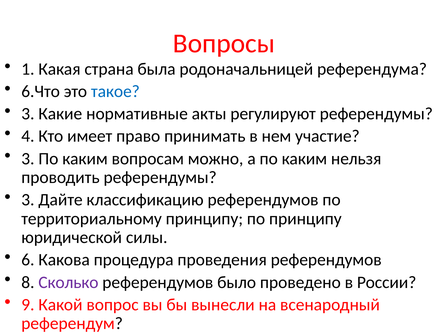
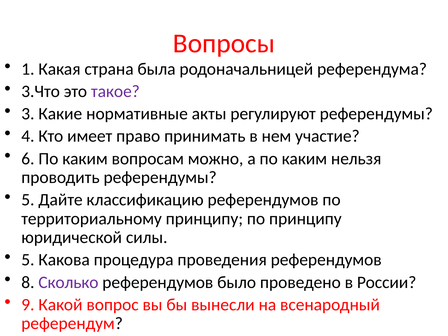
6.Что: 6.Что -> 3.Что (41, 91)
такое colour: blue -> purple (115, 91)
3: 3 -> 6 (28, 159)
3: 3 -> 5 (28, 200)
6: 6 -> 5 (28, 260)
